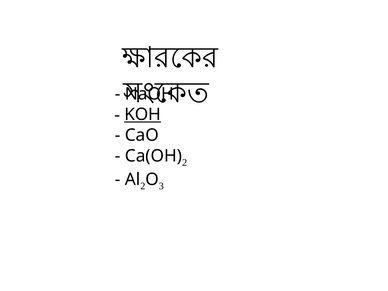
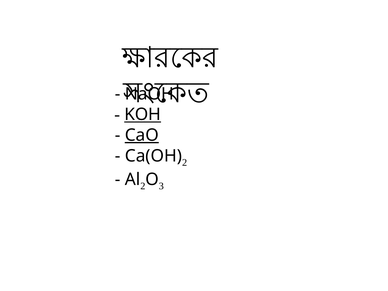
CaO underline: none -> present (142, 135)
